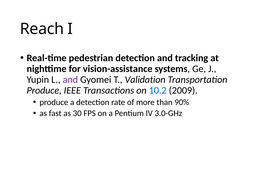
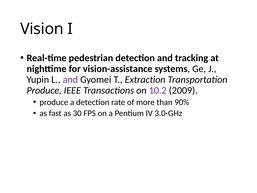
Reach: Reach -> Vision (42, 29)
Validation: Validation -> Extraction (145, 80)
10.2 colour: blue -> purple (158, 90)
